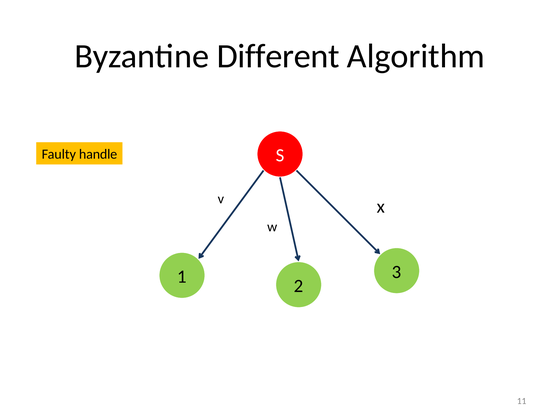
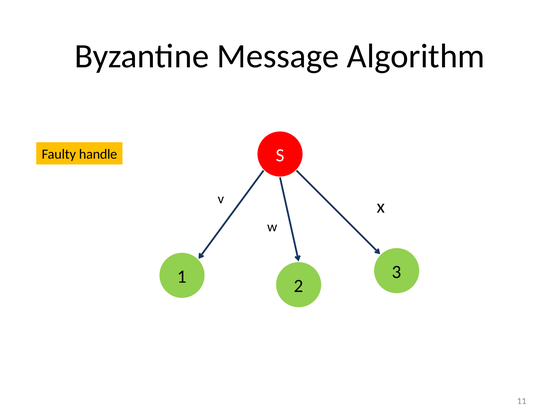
Different: Different -> Message (278, 56)
